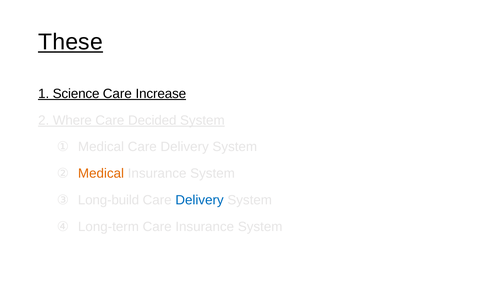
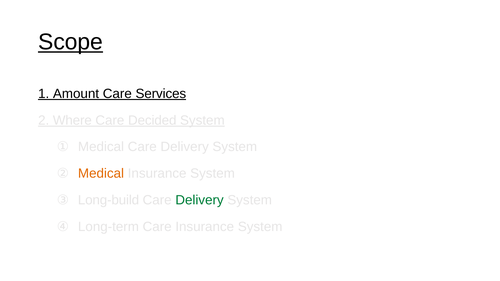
These: These -> Scope (71, 42)
Science: Science -> Amount (76, 94)
Increase: Increase -> Services (161, 94)
Delivery colour: blue -> green (200, 200)
